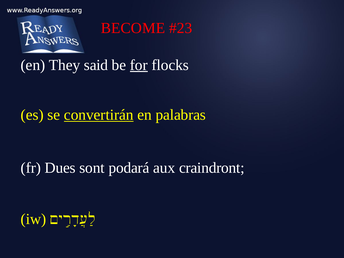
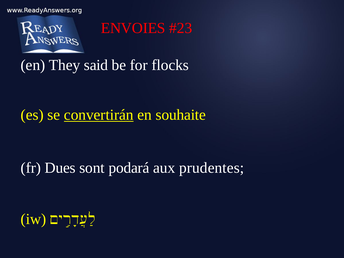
BECOME: BECOME -> ENVOIES (133, 28)
for underline: present -> none (139, 65)
palabras: palabras -> souhaite (181, 115)
craindront: craindront -> prudentes (212, 168)
